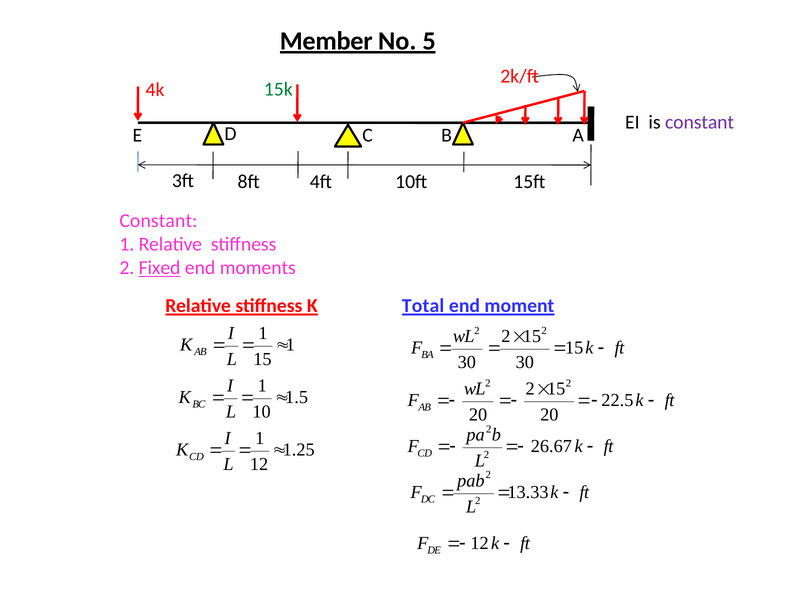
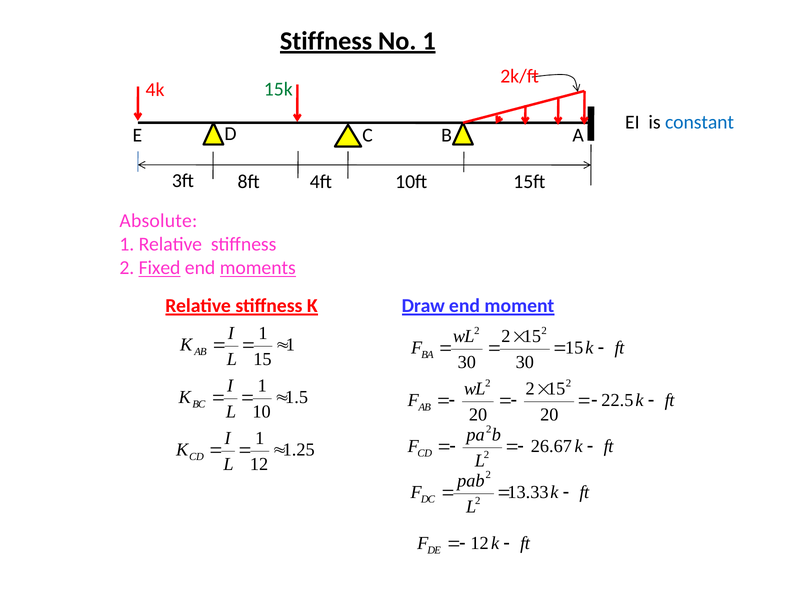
Member: Member -> Stiffness (326, 41)
No 5: 5 -> 1 (429, 41)
constant colour: purple -> blue (700, 122)
Constant: Constant -> Absolute (158, 221)
moments underline: none -> present (258, 268)
Total: Total -> Draw (423, 306)
